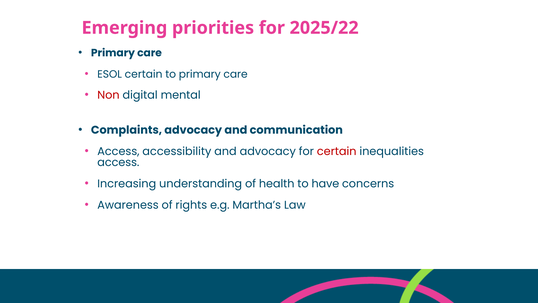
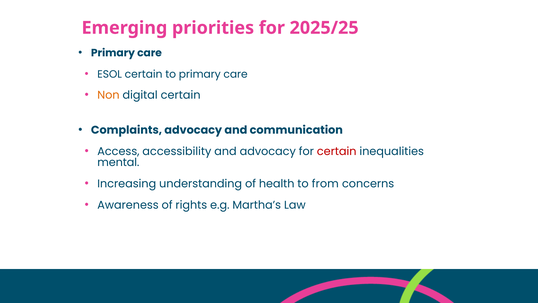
2025/22: 2025/22 -> 2025/25 (324, 28)
Non colour: red -> orange (108, 95)
digital mental: mental -> certain (181, 95)
access: access -> mental (118, 162)
have: have -> from (325, 184)
